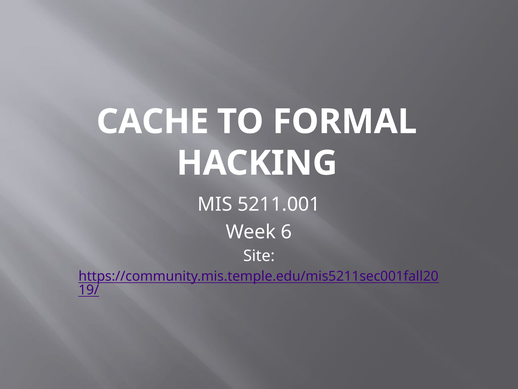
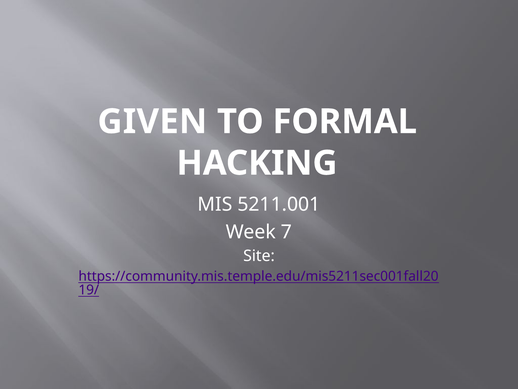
CACHE: CACHE -> GIVEN (152, 122)
6: 6 -> 7 (287, 232)
